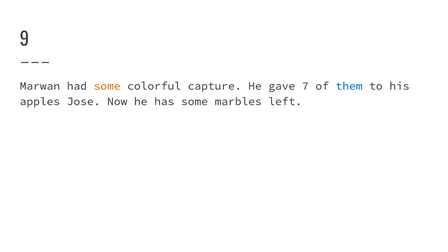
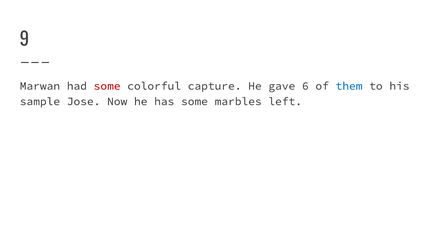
some colour: orange -> red (107, 86)
7: 7 -> 6 (305, 86)
apples: apples -> sample (40, 101)
